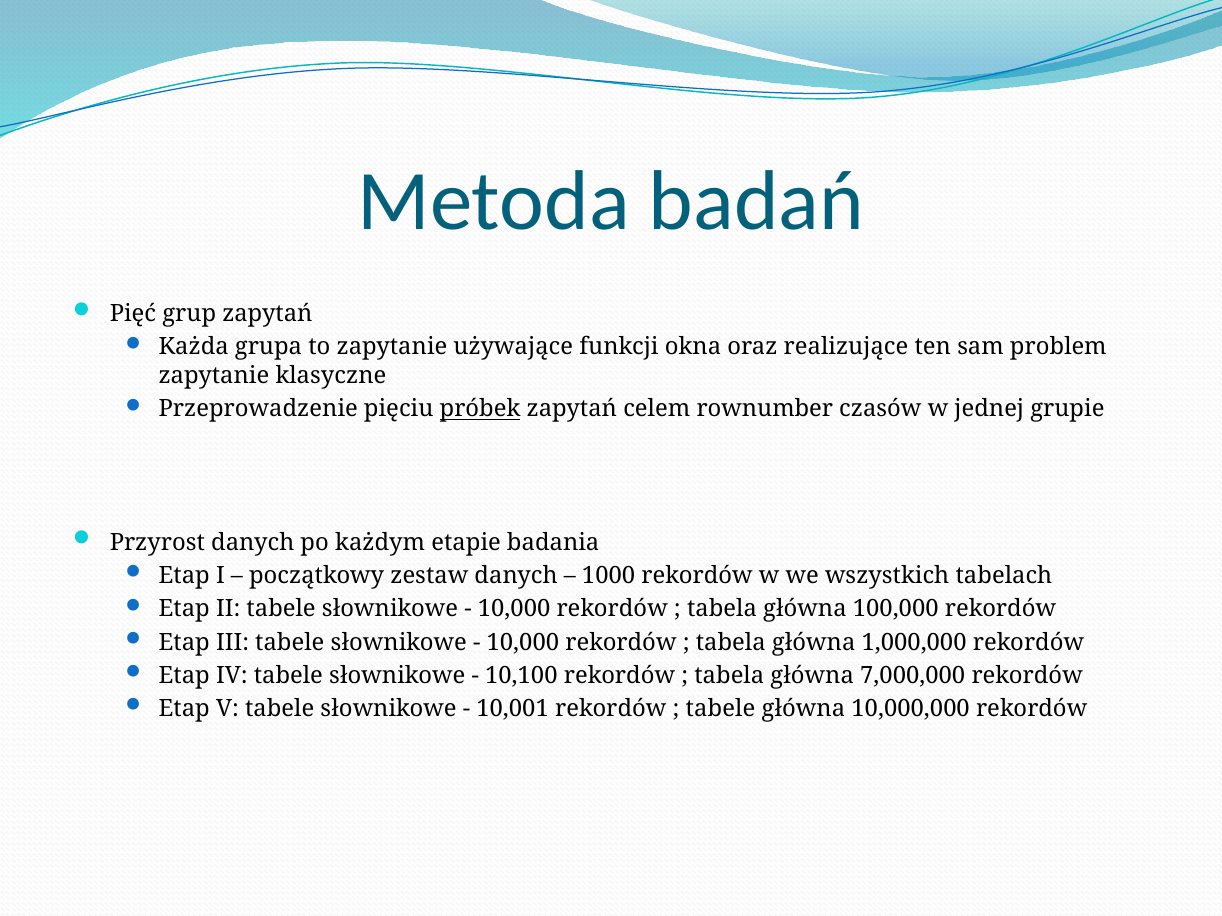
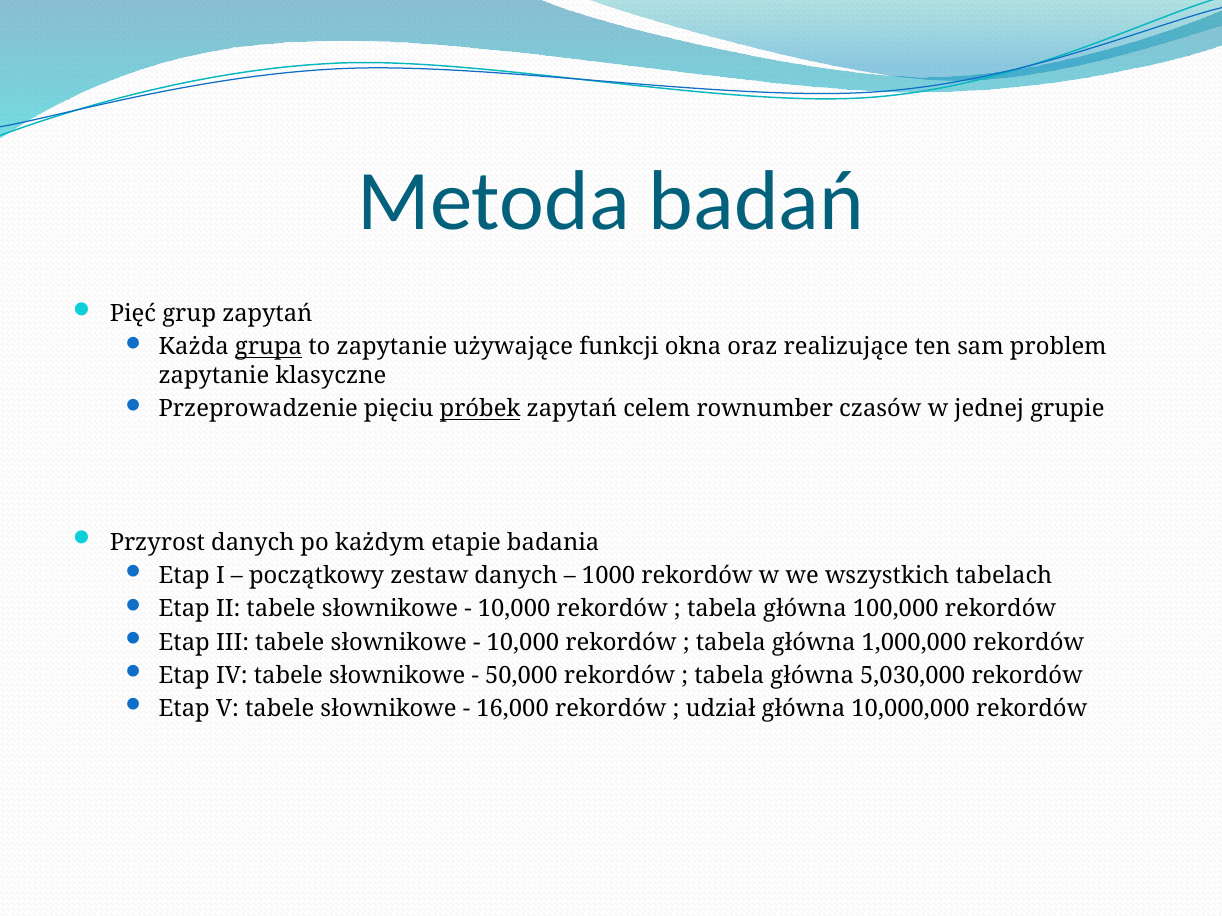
grupa underline: none -> present (269, 347)
10,100: 10,100 -> 50,000 (521, 676)
7,000,000: 7,000,000 -> 5,030,000 (913, 676)
10,001: 10,001 -> 16,000 (513, 709)
tabele: tabele -> udział (721, 709)
